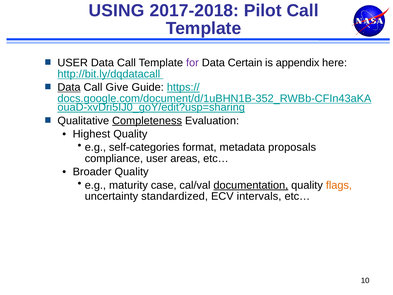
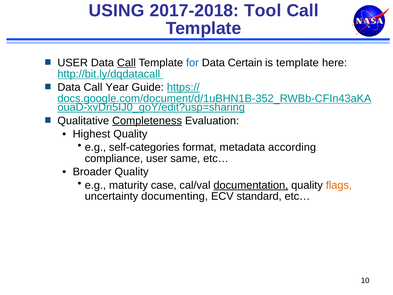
Pilot: Pilot -> Tool (263, 11)
Call underline: none -> present (126, 63)
for colour: purple -> blue (192, 63)
is appendix: appendix -> template (297, 63)
Data underline: present -> none (69, 87)
Give: Give -> Year (117, 87)
proposals: proposals -> according (292, 147)
areas: areas -> same (185, 158)
standardized: standardized -> documenting (175, 196)
intervals: intervals -> standard (259, 196)
